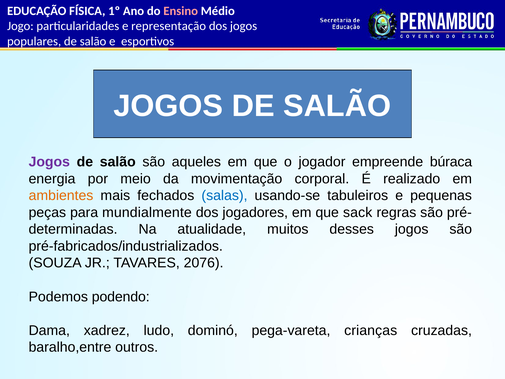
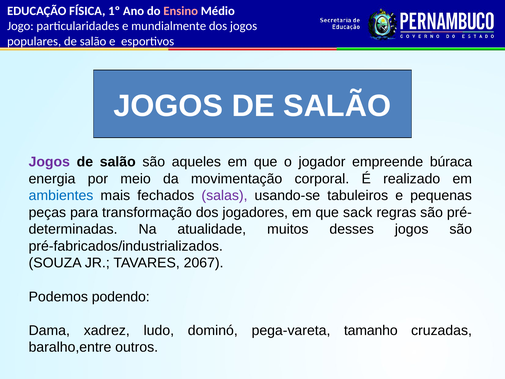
representação: representação -> mundialmente (169, 26)
ambientes colour: orange -> blue (61, 195)
salas colour: blue -> purple (224, 195)
mundialmente: mundialmente -> transformação (147, 212)
2076: 2076 -> 2067 (204, 263)
crianças: crianças -> tamanho (371, 330)
